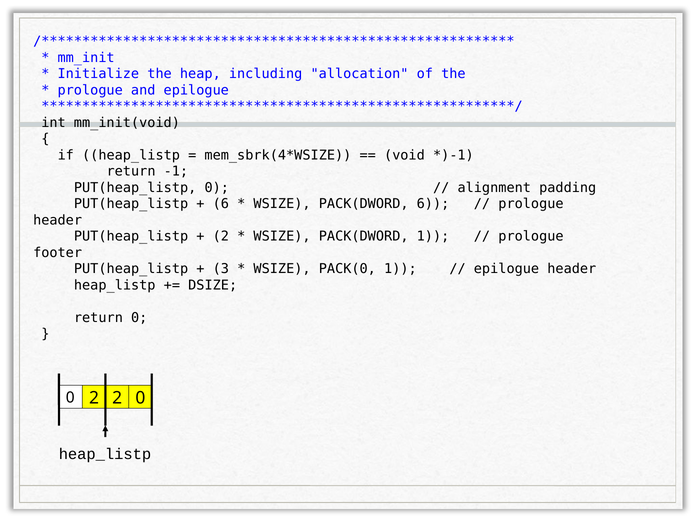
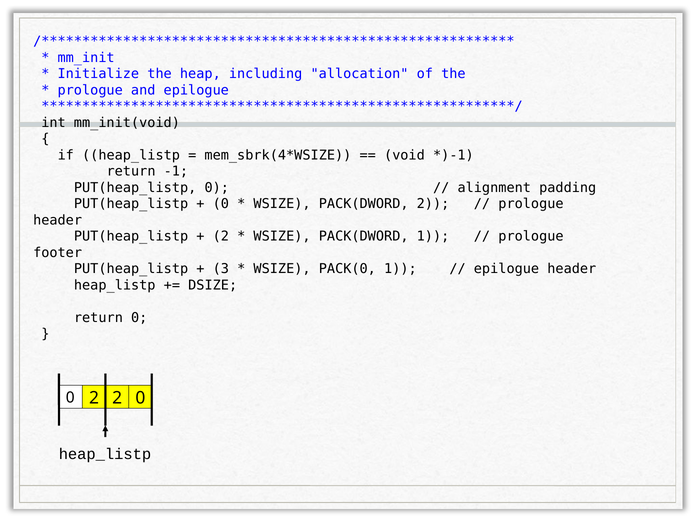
6: 6 -> 0 (221, 204)
PACK(DWORD 6: 6 -> 2 (433, 204)
